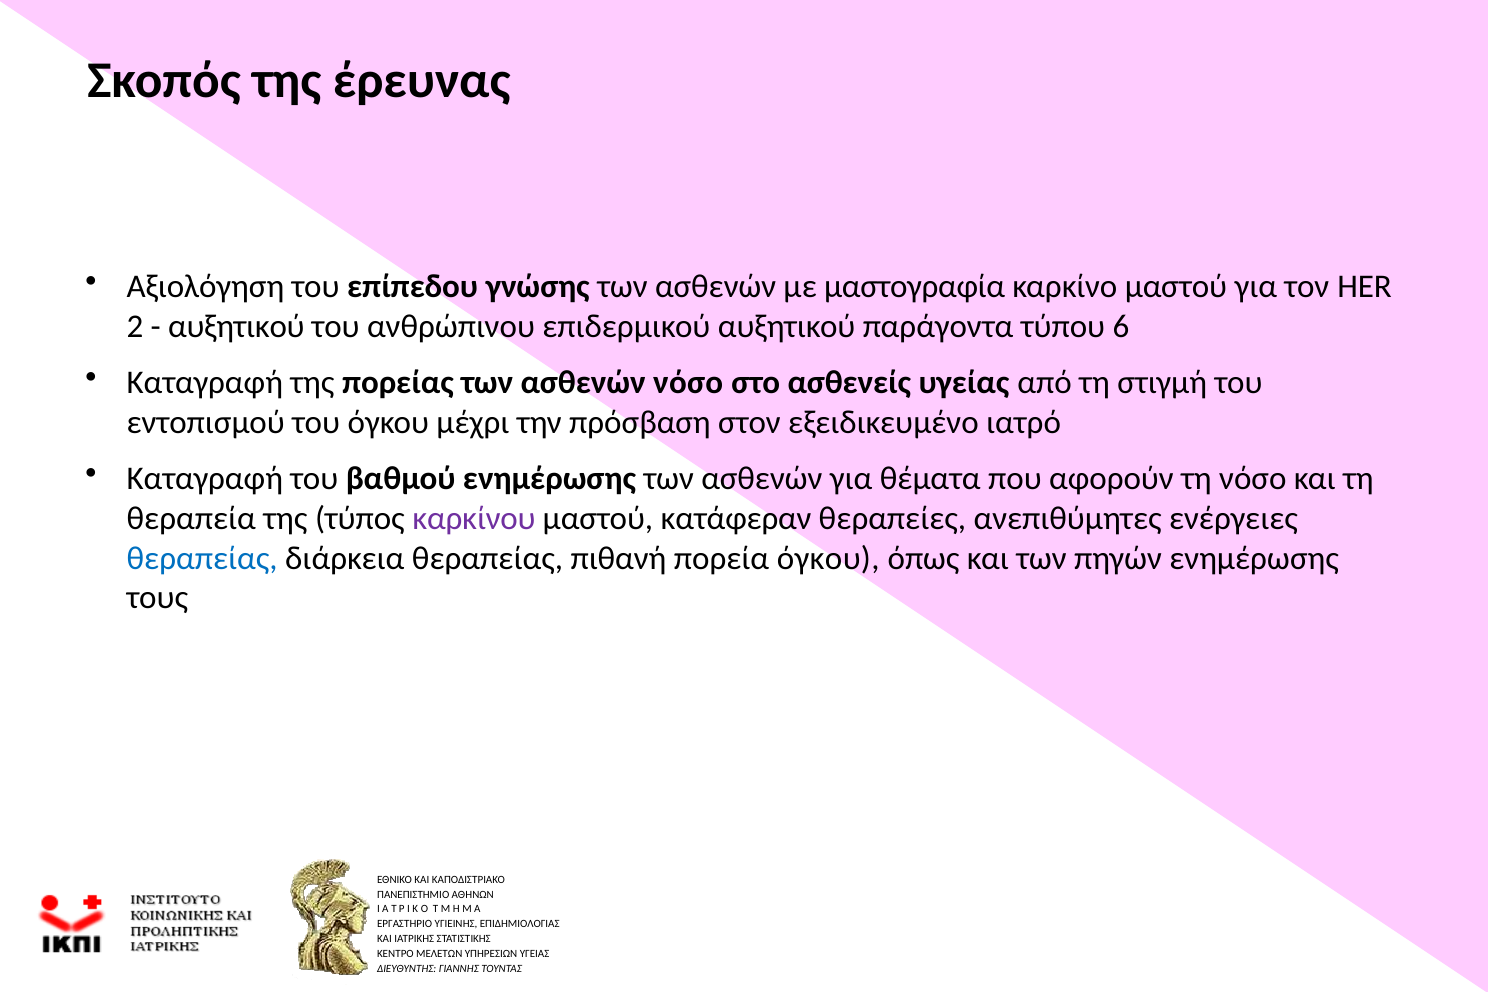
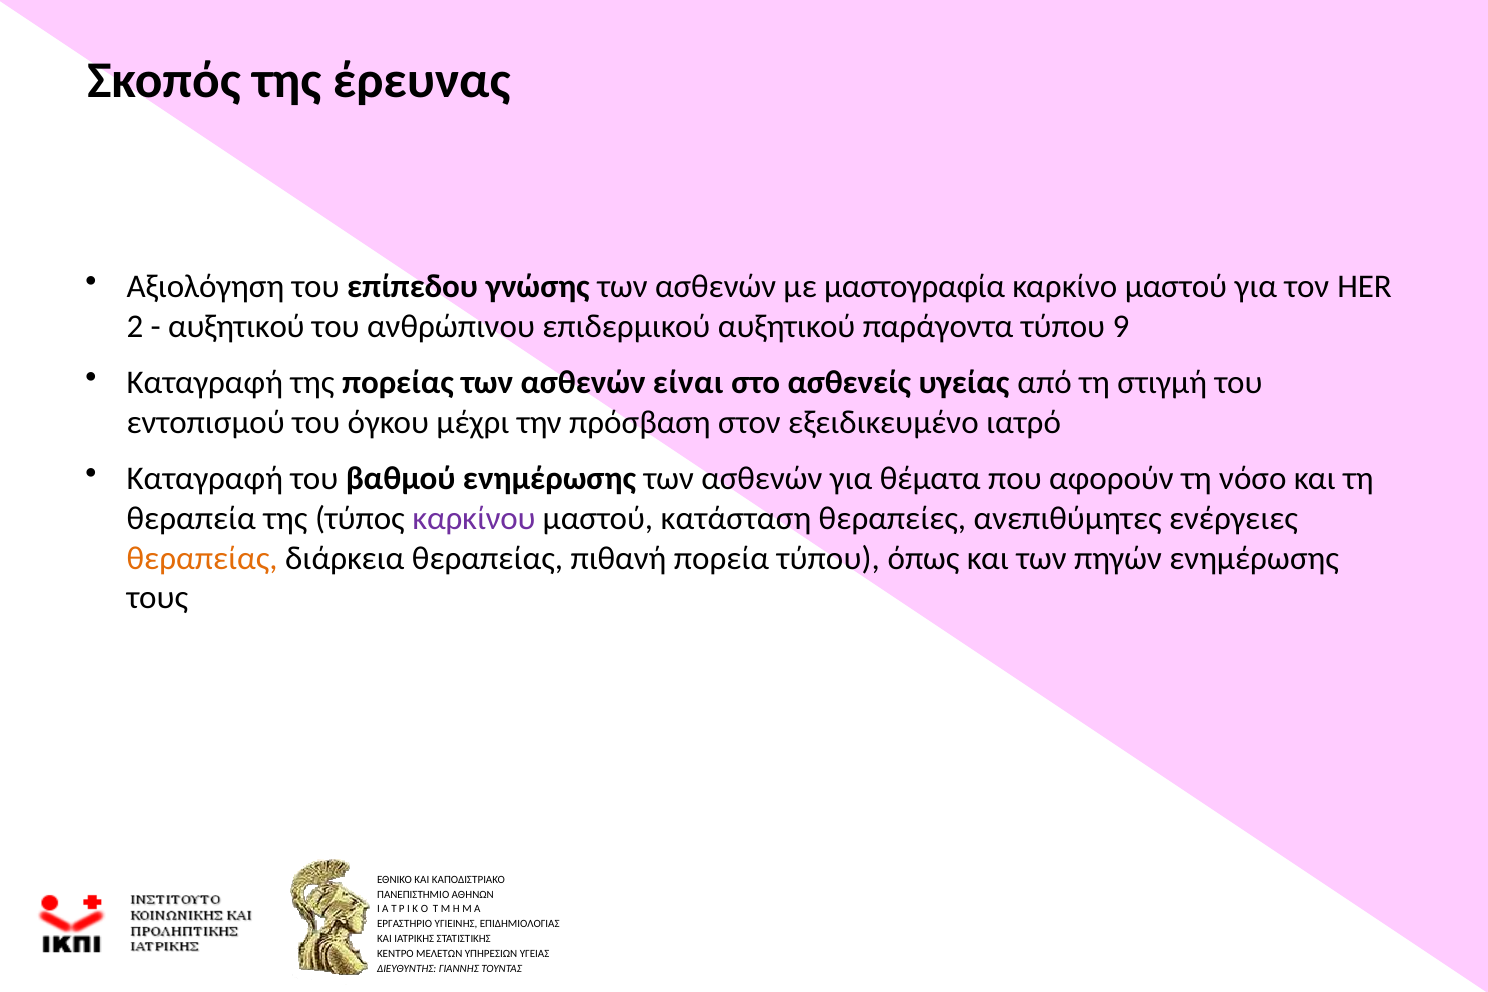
6: 6 -> 9 (1121, 327)
ασθενών νόσο: νόσο -> είναι (688, 383)
κατάφεραν: κατάφεραν -> κατάσταση (736, 519)
θεραπείας colour: blue -> orange (202, 558)
πορεία όγκου: όγκου -> τύπου (828, 558)
